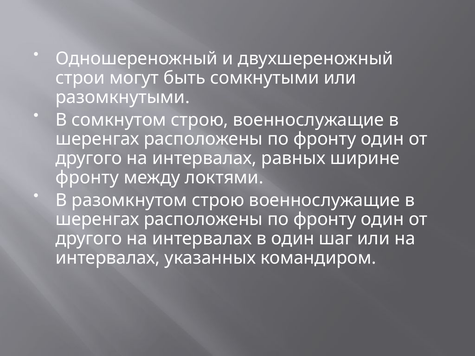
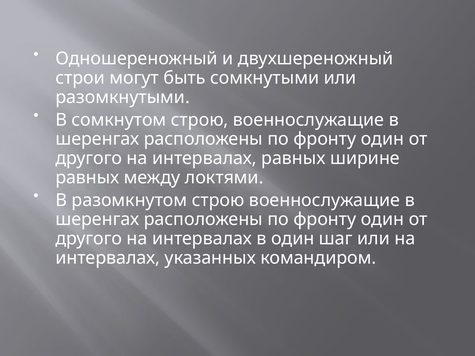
фронту: фронту -> равных (87, 178)
